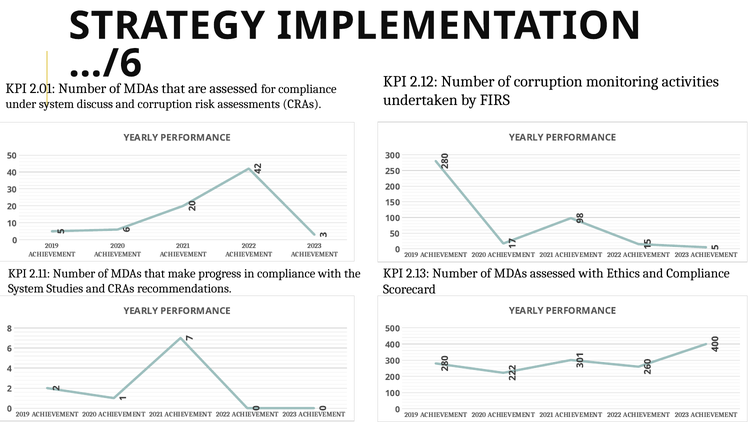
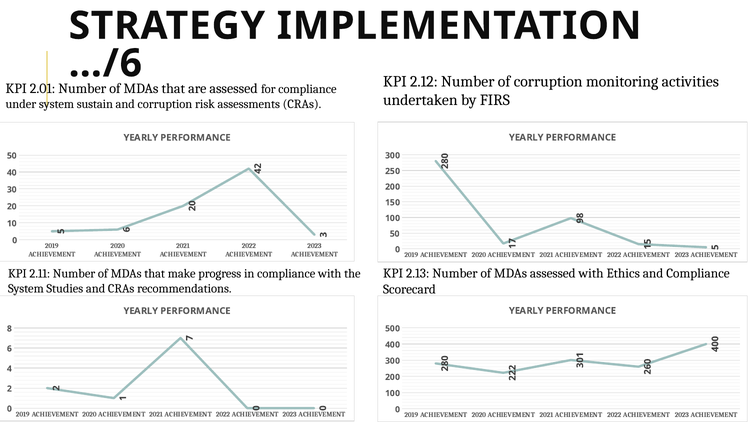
discuss: discuss -> sustain (95, 104)
